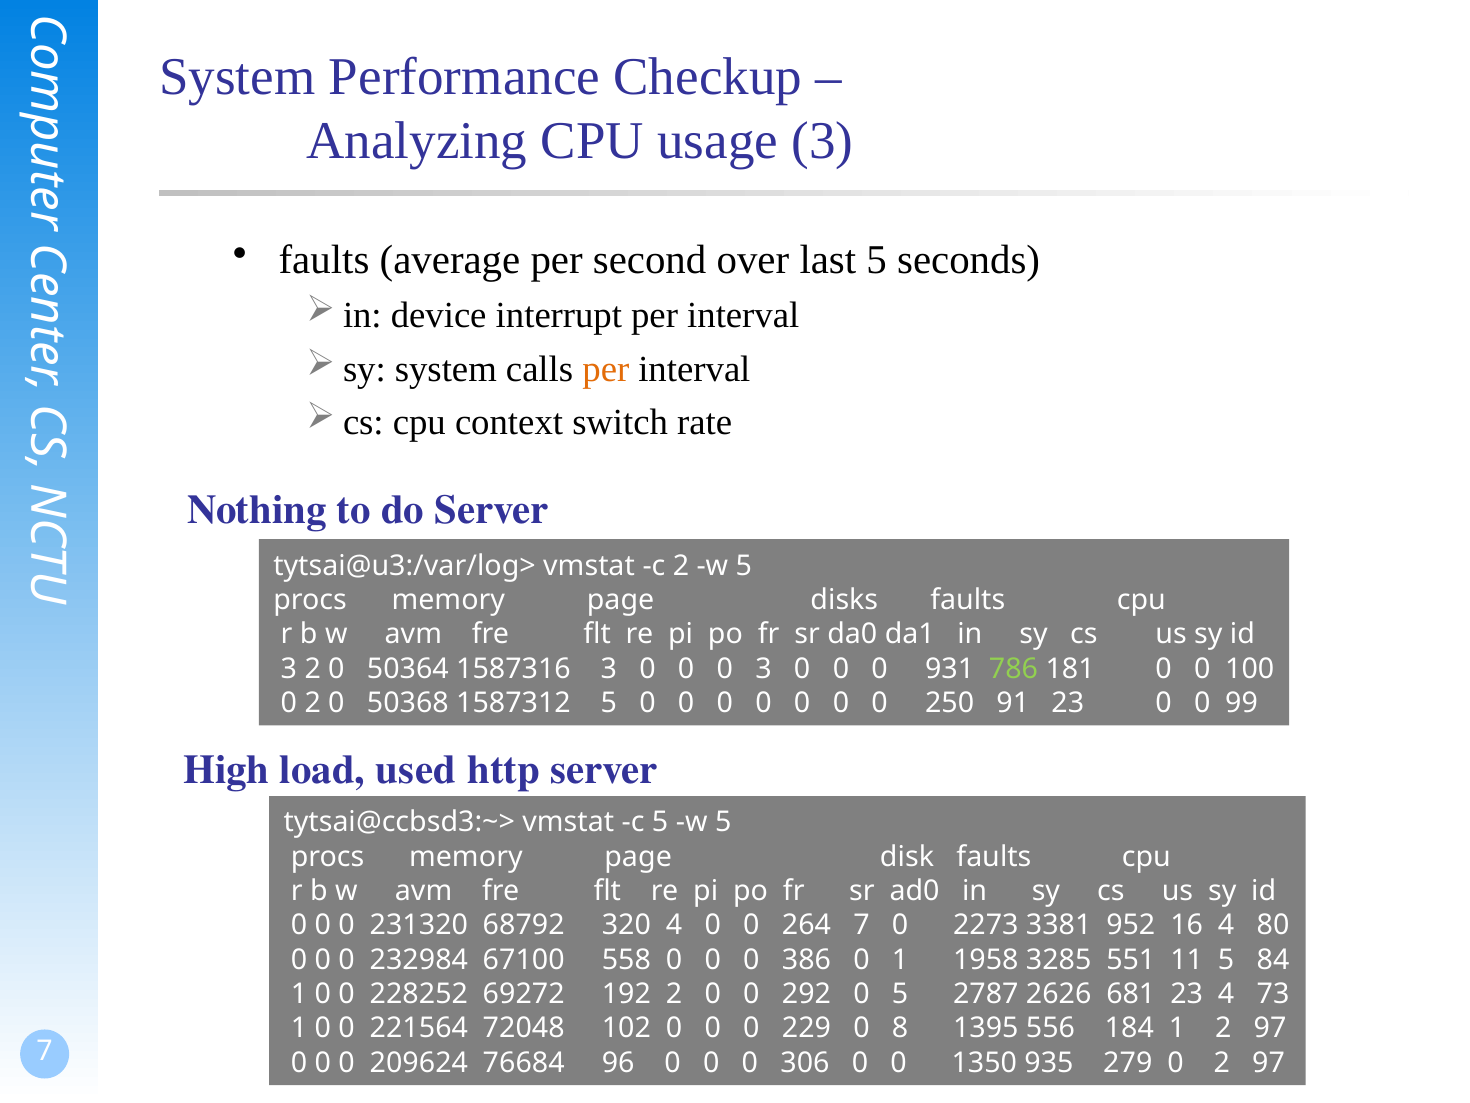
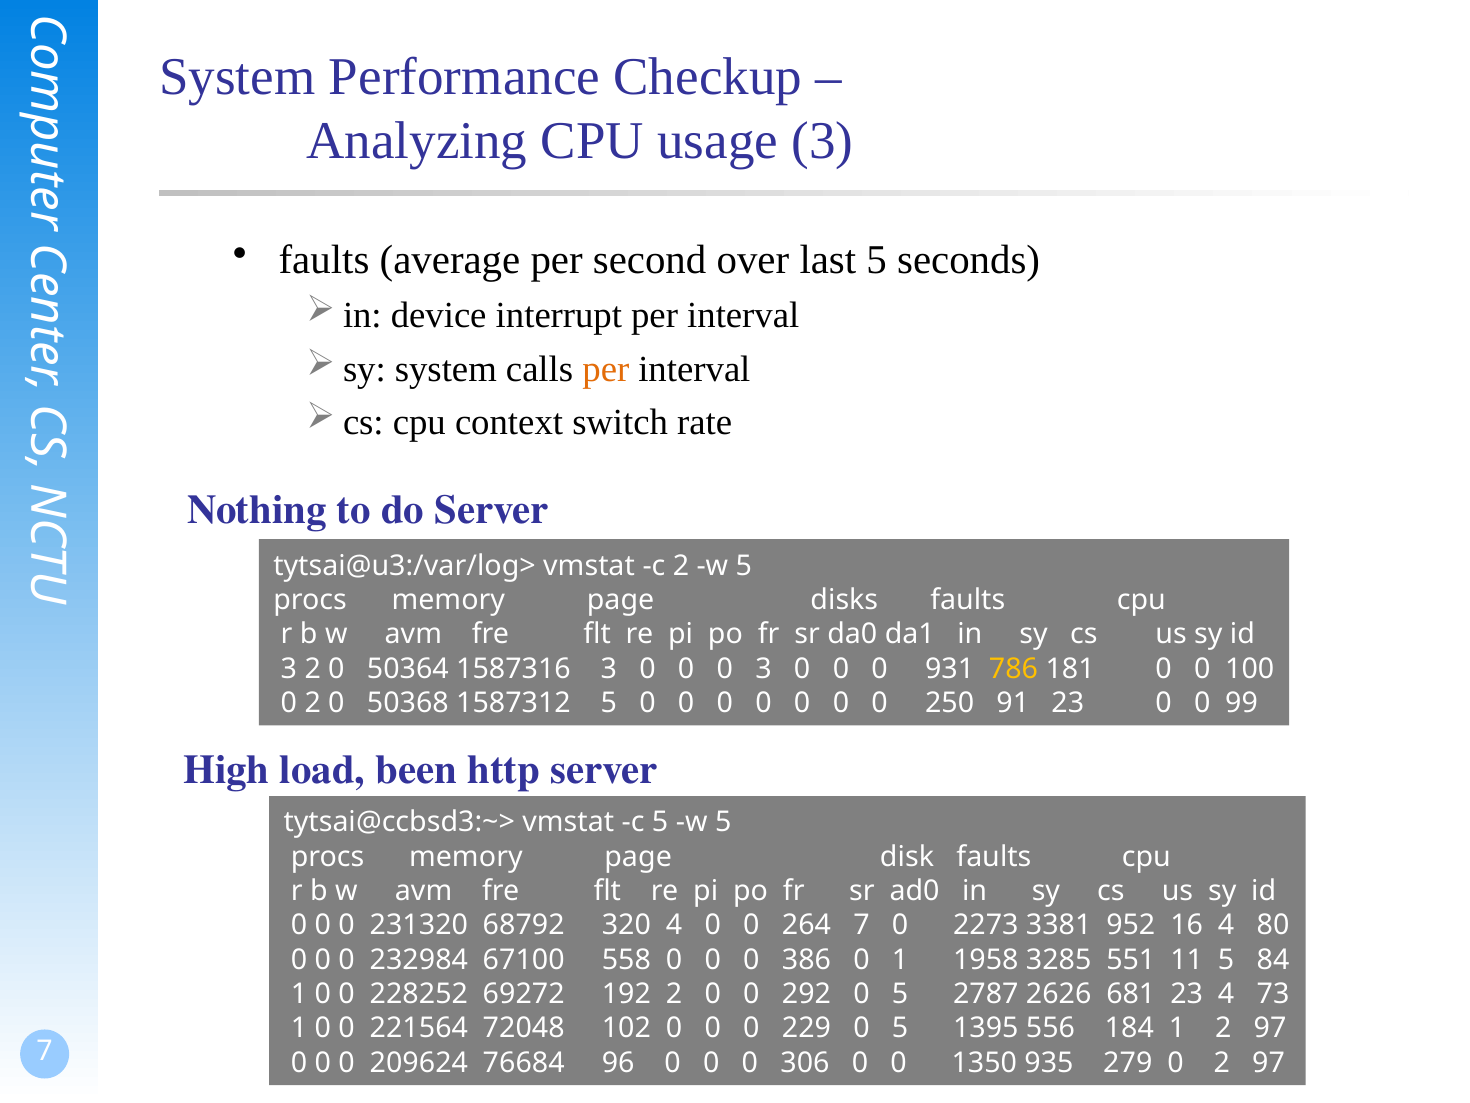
786 colour: light green -> yellow (1013, 668)
used: used -> been (416, 770)
229 0 8: 8 -> 5 (900, 1028)
